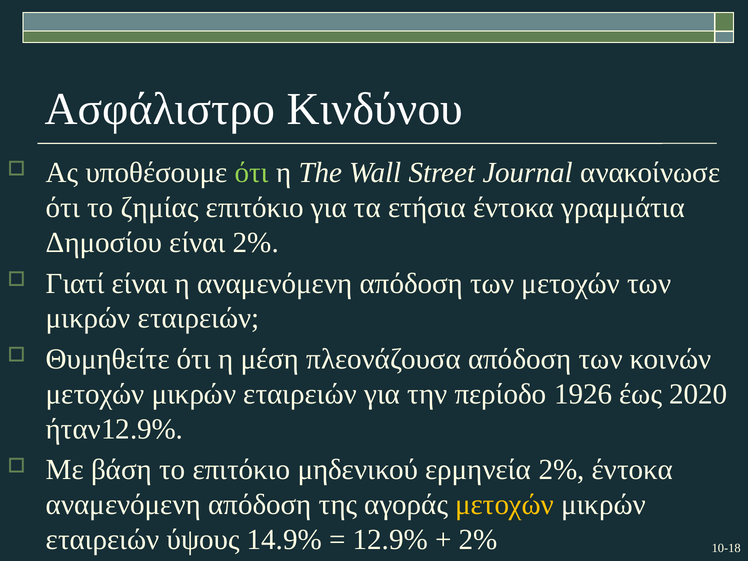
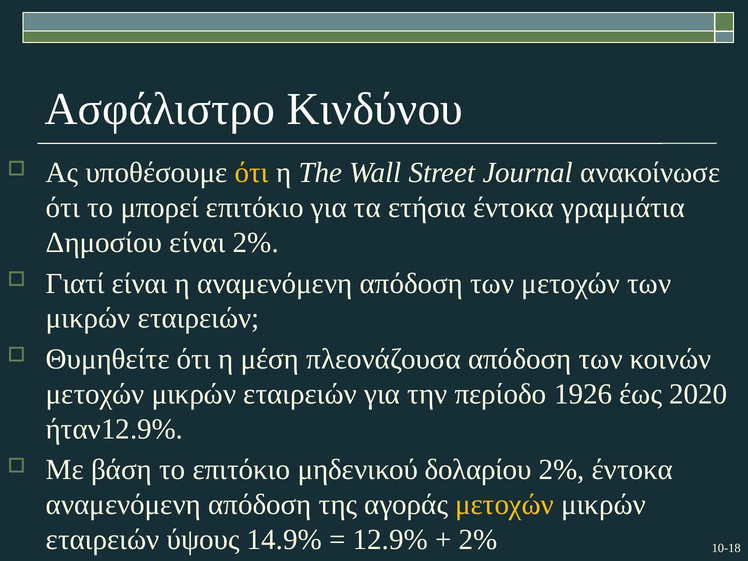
ότι colour: light green -> yellow (252, 173)
ζημίας: ζημίας -> μπορεί (160, 208)
ερμηνεία: ερμηνεία -> δολαρίου (478, 470)
